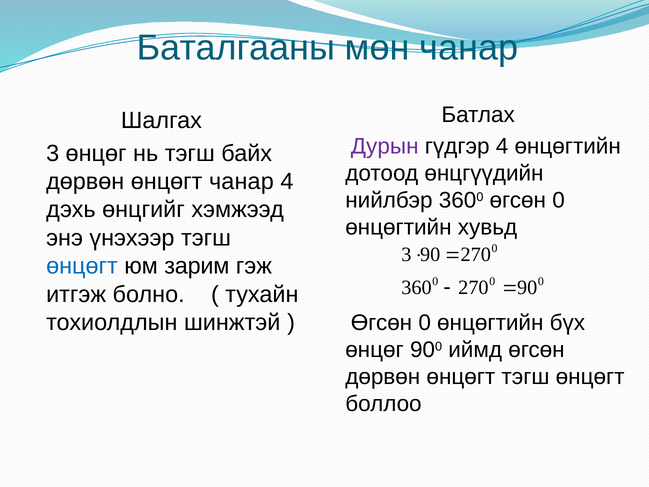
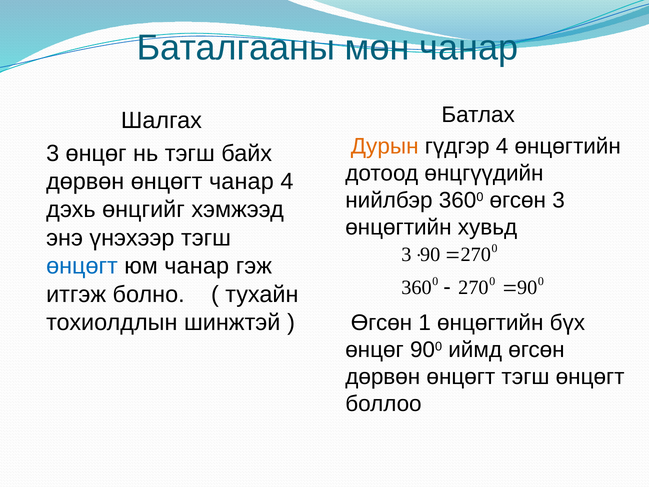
Дурын colour: purple -> orange (385, 146)
3600 өгсөн 0: 0 -> 3 (559, 200)
юм зарим: зарим -> чанар (197, 266)
0: 0 -> 1 (425, 323)
